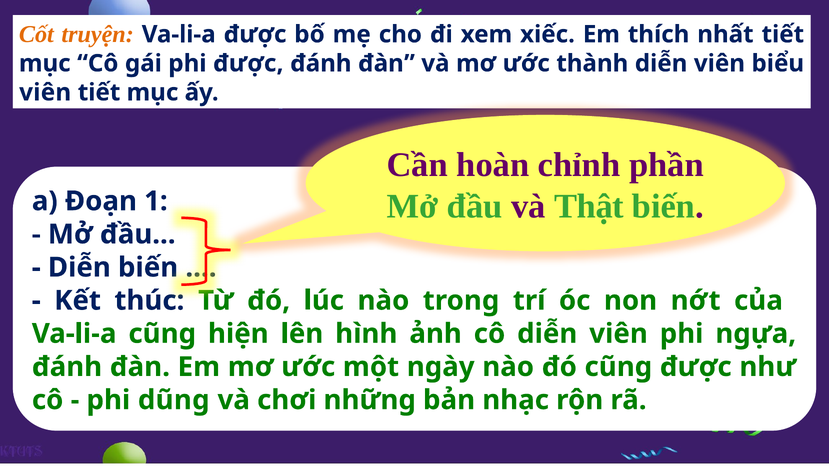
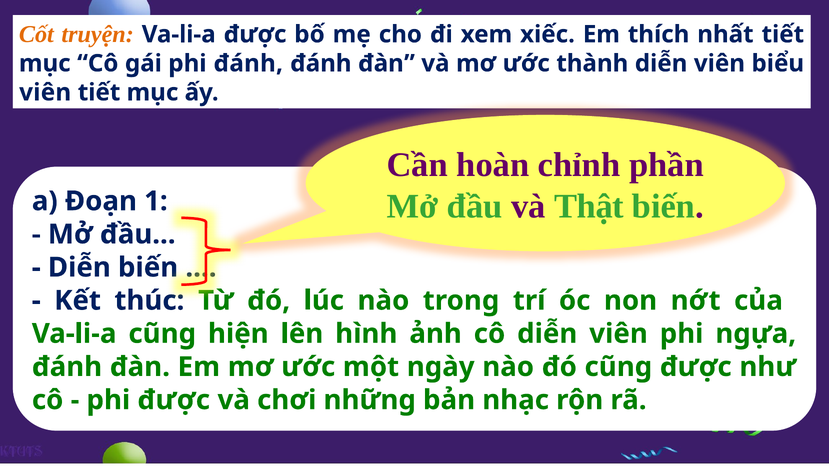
phi được: được -> đánh (248, 63)
phi dũng: dũng -> được (174, 400)
